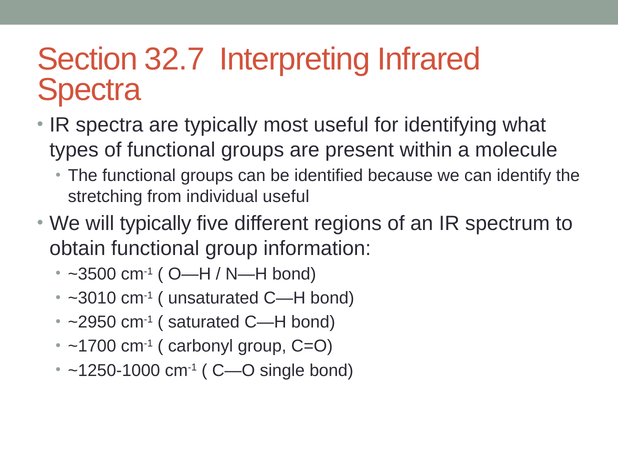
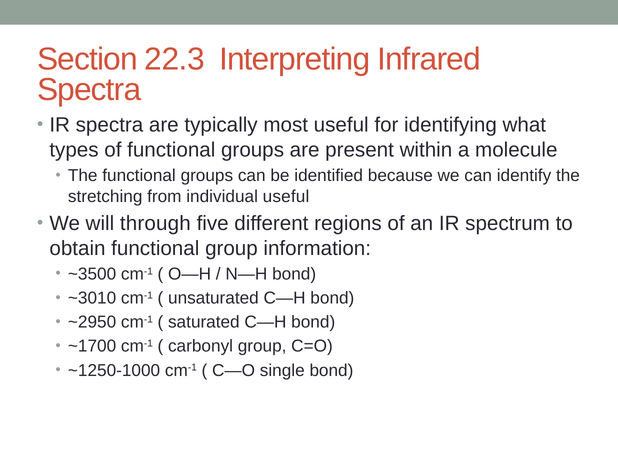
32.7: 32.7 -> 22.3 (175, 59)
will typically: typically -> through (155, 223)
